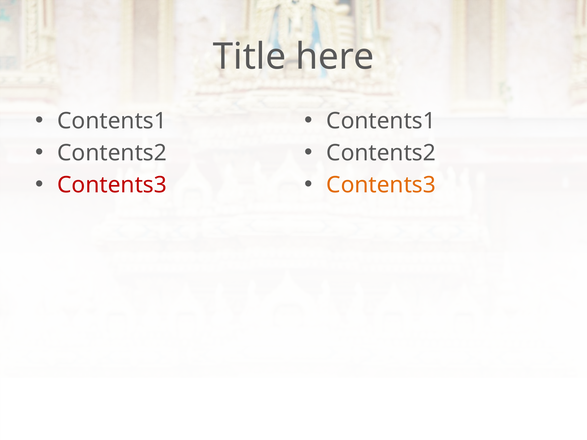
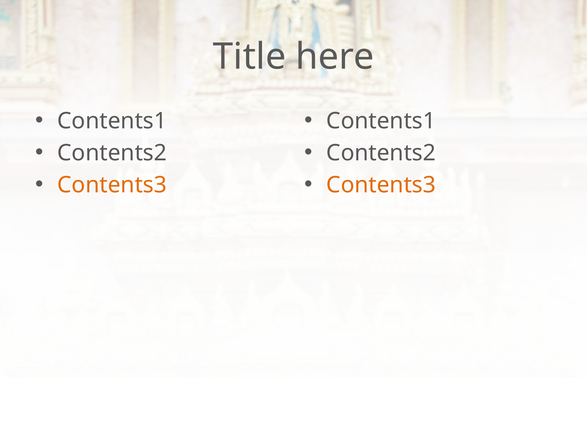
Contents3 colour: red -> orange (112, 185)
